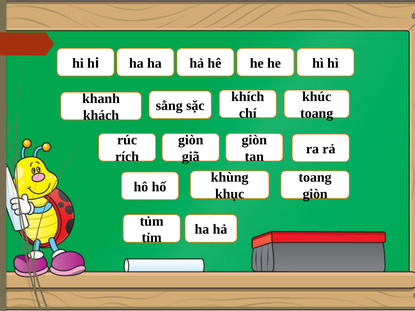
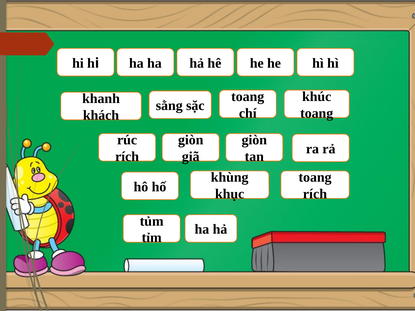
khích: khích -> toang (248, 97)
giòn: giòn -> rích (315, 194)
